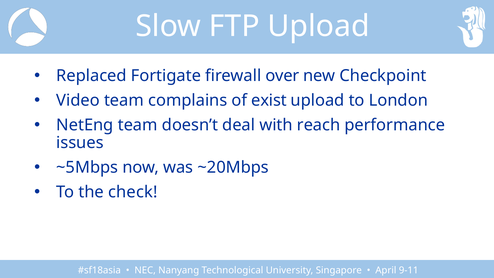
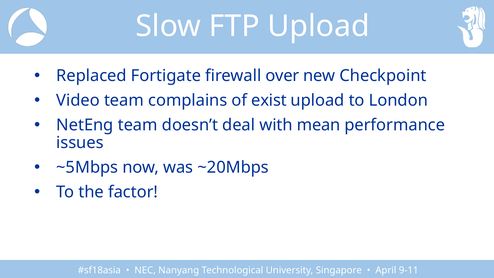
reach: reach -> mean (319, 125)
check: check -> factor (133, 192)
